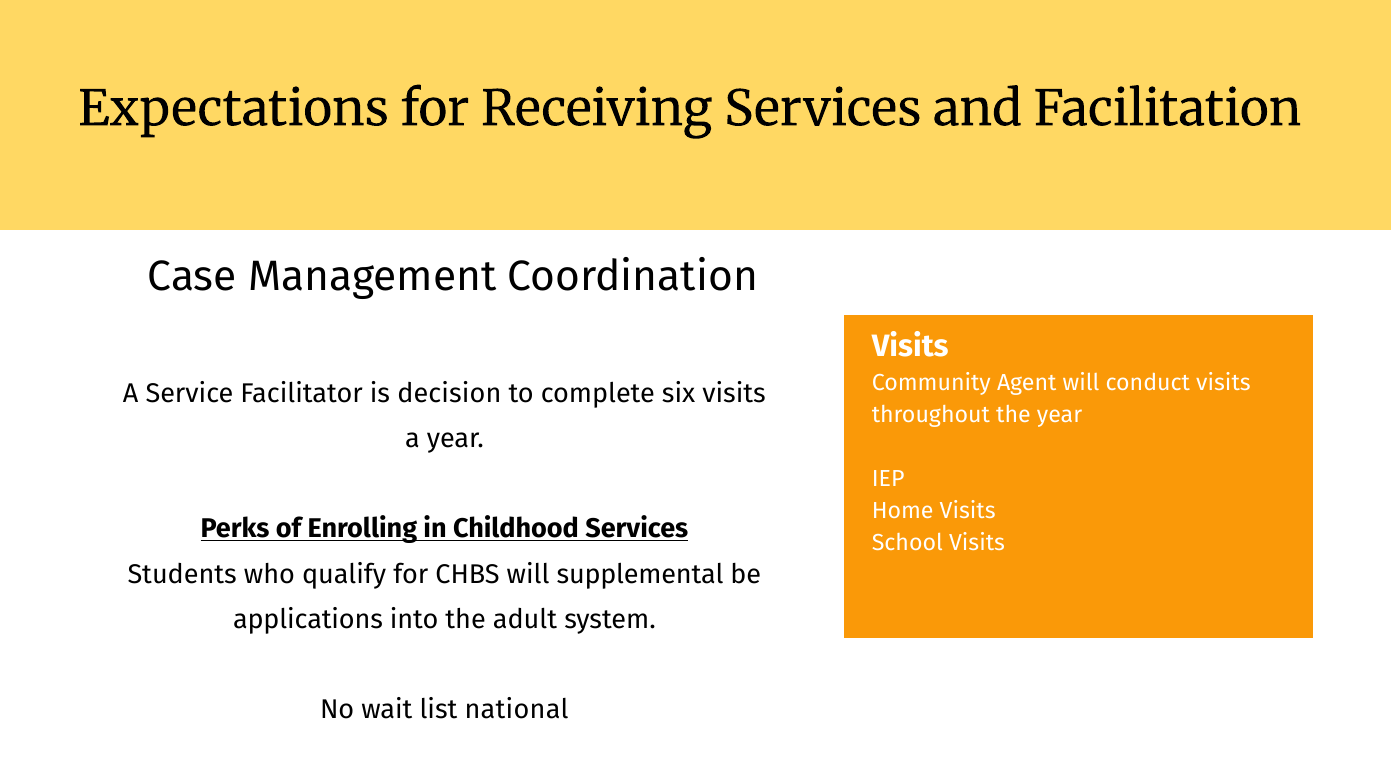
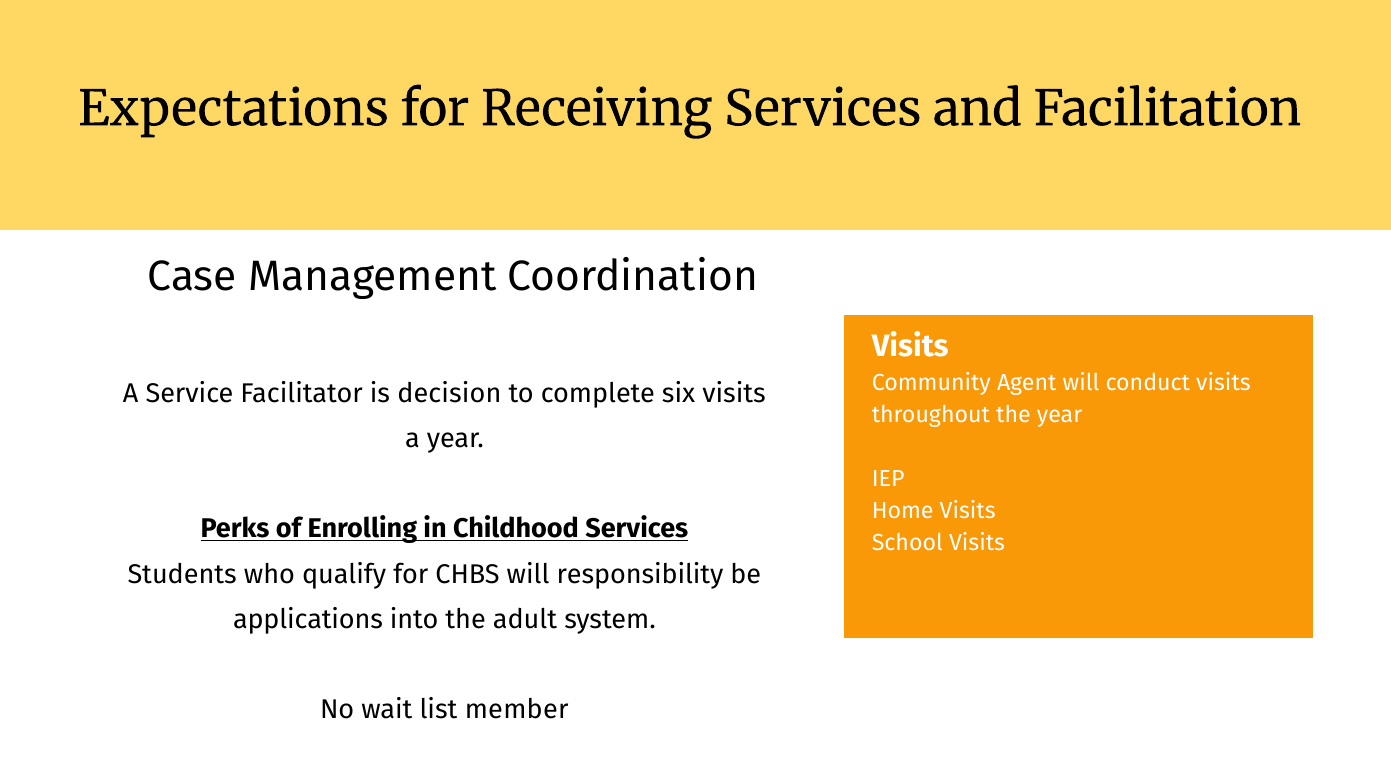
supplemental: supplemental -> responsibility (640, 574)
national: national -> member (517, 710)
